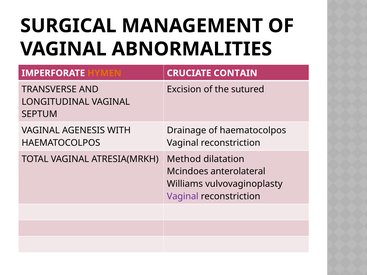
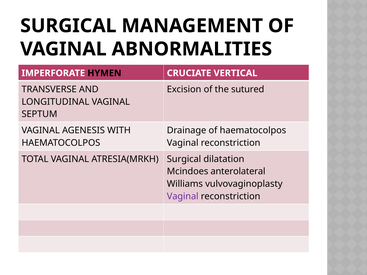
HYMEN colour: orange -> black (104, 73)
CONTAIN: CONTAIN -> VERTICAL (235, 73)
ATRESIA(MRKH Method: Method -> Surgical (184, 159)
